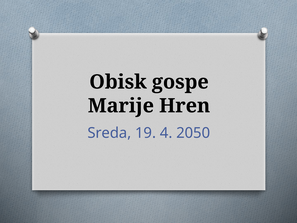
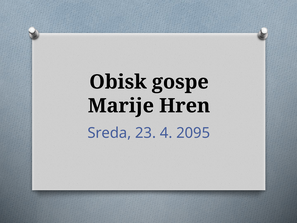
19: 19 -> 23 (146, 133)
2050: 2050 -> 2095 (193, 133)
